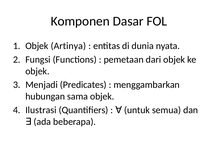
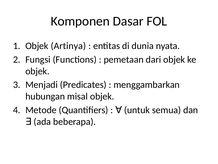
sama: sama -> misal (77, 96)
Ilustrasi: Ilustrasi -> Metode (41, 110)
